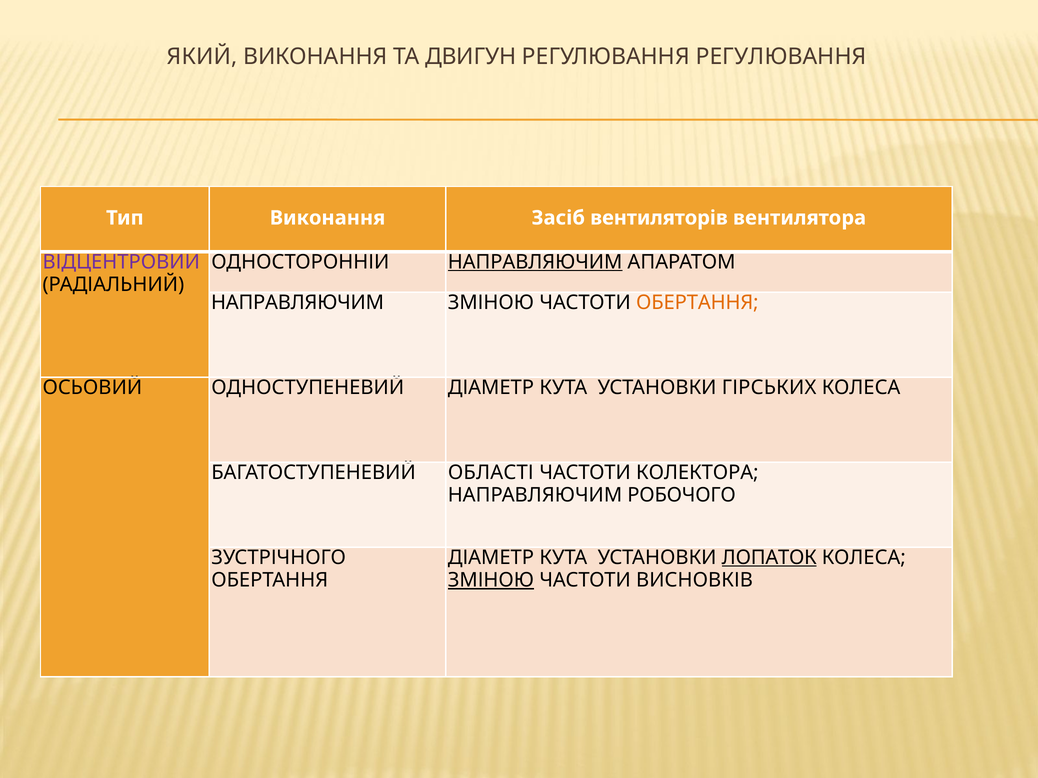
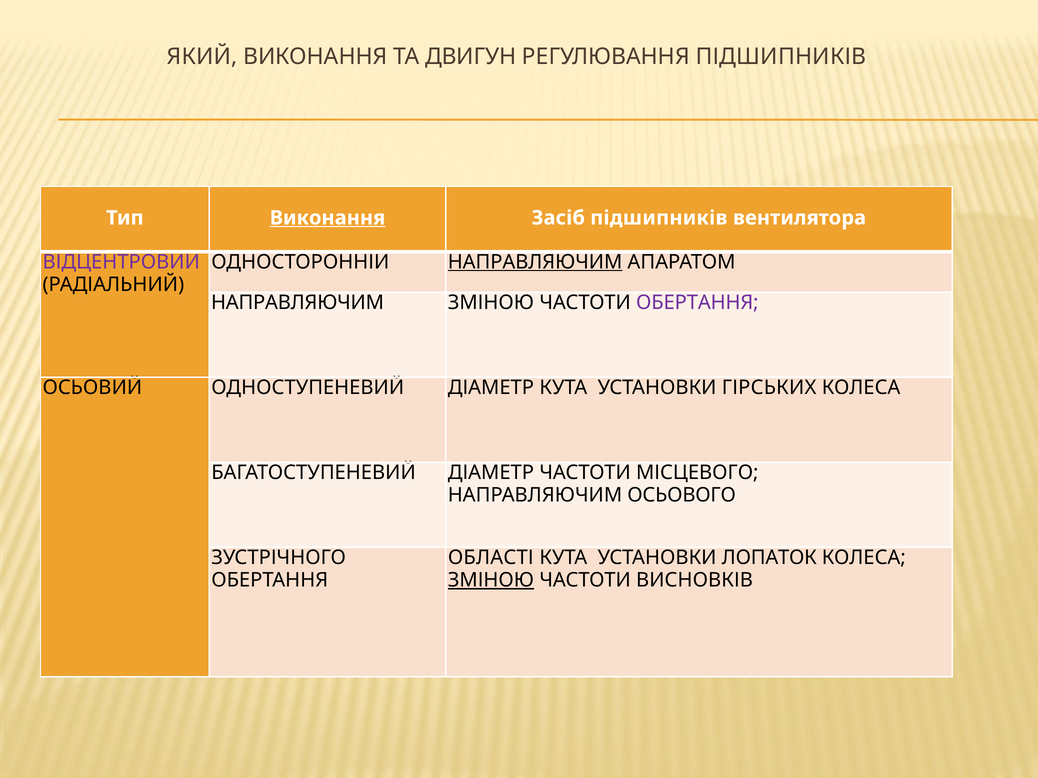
РЕГУЛЮВАННЯ РЕГУЛЮВАННЯ: РЕГУЛЮВАННЯ -> ПІДШИПНИКІВ (781, 57)
Виконання underline: none -> present (327, 218)
Засіб вентиляторів: вентиляторів -> підшипників (659, 218)
ОБЕРТАННЯ colour: orange -> purple (697, 303)
БАГАТОСТУПЕНЕВИЙ ОБЛАСТІ: ОБЛАСТІ -> ДІАМЕТР (491, 473)
КОЛЕКТОРА: КОЛЕКТОРА -> МІСЦЕВОГО (697, 473)
РОБОЧОГО: РОБОЧОГО -> ОСЬОВОГО (682, 495)
ДІАМЕТР: ДІАМЕТР -> ОБЛАСТІ (491, 558)
ЛОПАТОК underline: present -> none (769, 558)
